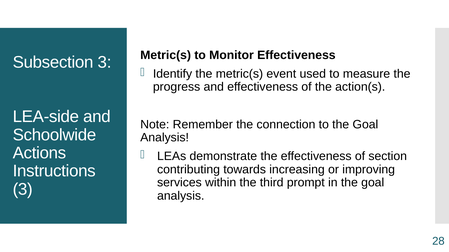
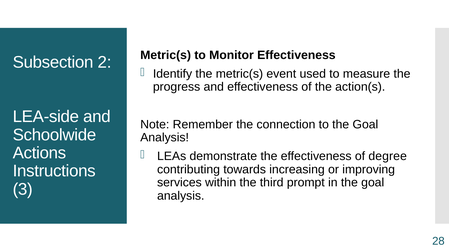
Subsection 3: 3 -> 2 (104, 62)
section: section -> degree (388, 157)
